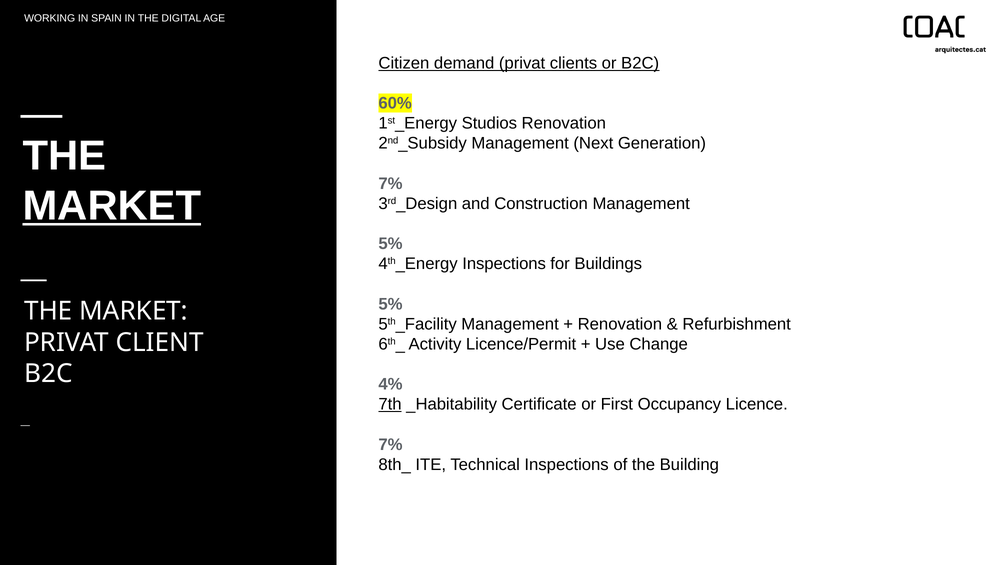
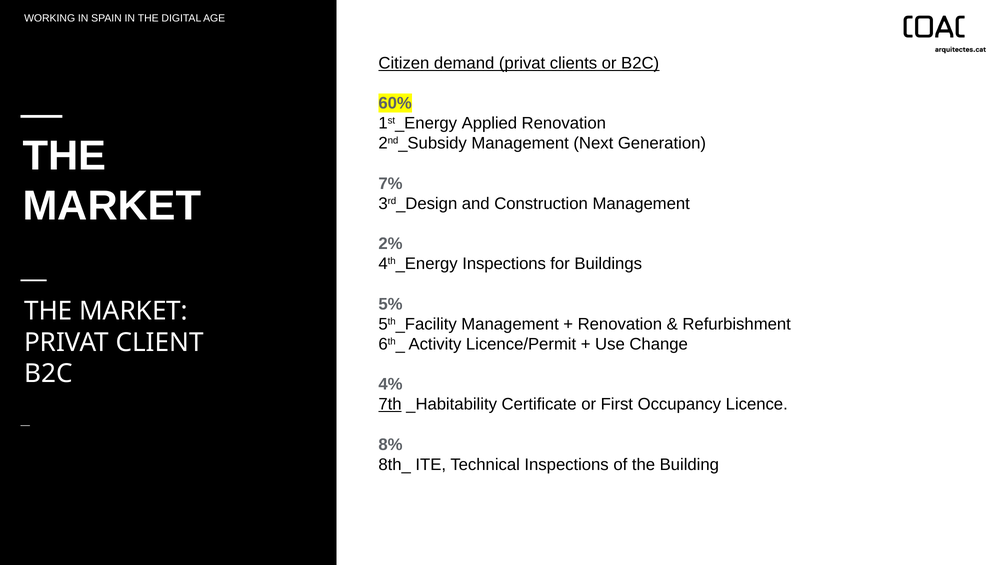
Studios: Studios -> Applied (489, 123)
MARKET underline: present -> none (112, 206)
5%: 5% -> 2% (391, 244)
7%: 7% -> 8% (391, 444)
